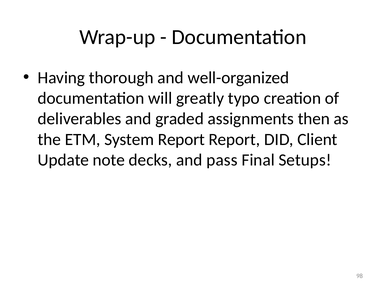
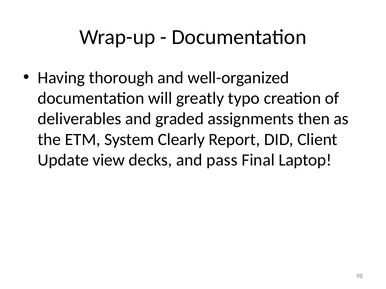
System Report: Report -> Clearly (181, 140)
note: note -> view (109, 160)
Setups: Setups -> Laptop (305, 160)
